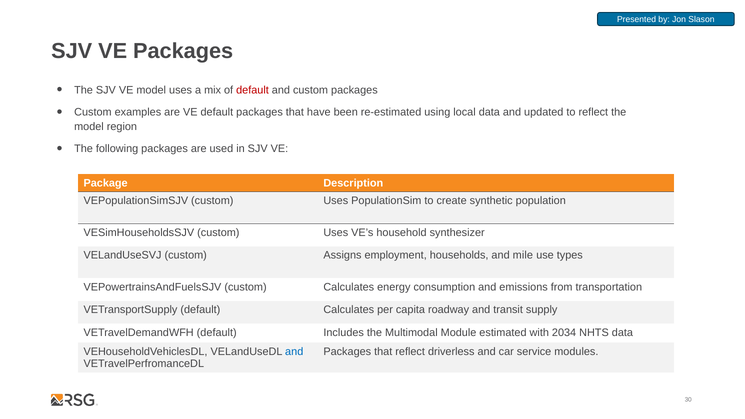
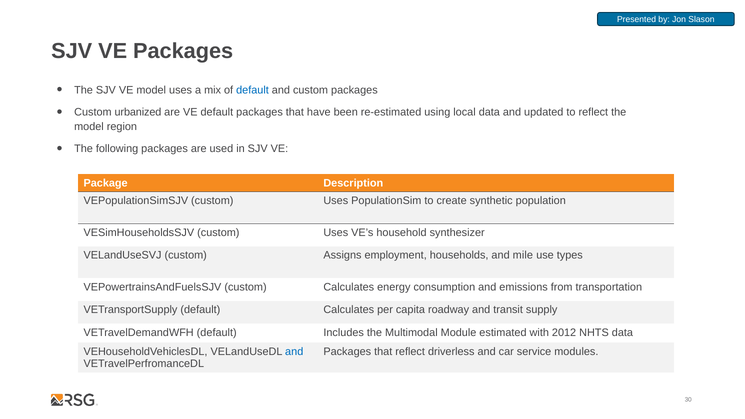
default colour: red -> blue (252, 90)
examples: examples -> urbanized (138, 112)
2034: 2034 -> 2012 (564, 332)
